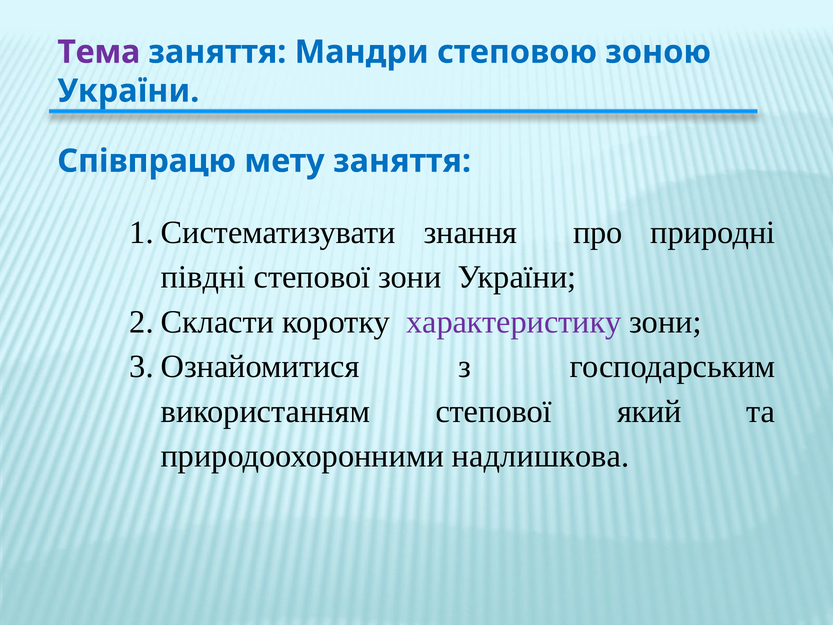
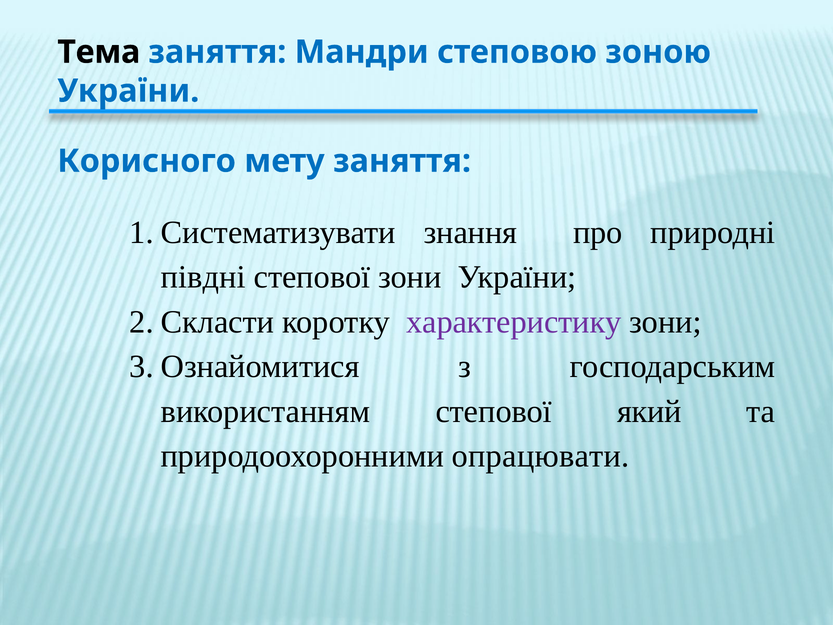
Тема colour: purple -> black (99, 52)
Співпрацю: Співпрацю -> Корисного (147, 161)
надлишкова: надлишкова -> опрацювати (541, 456)
